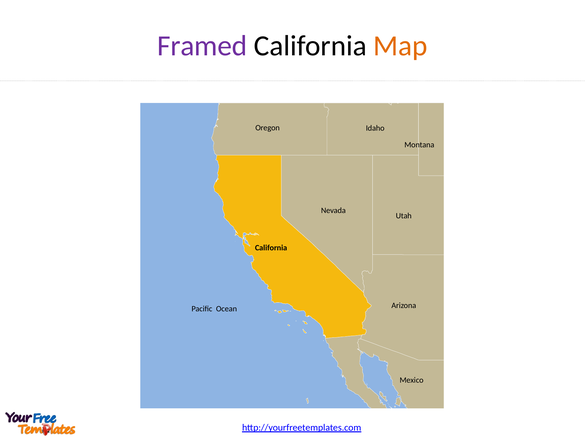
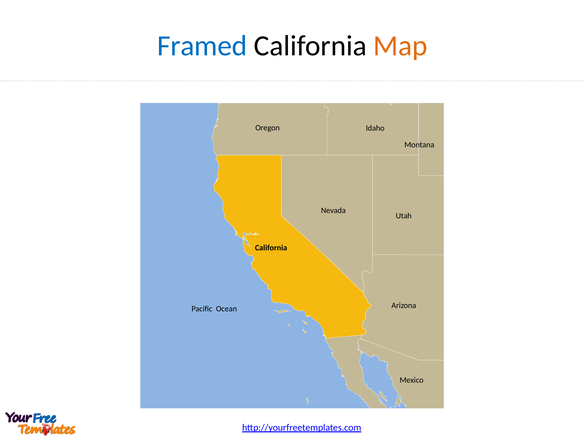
Framed colour: purple -> blue (202, 46)
